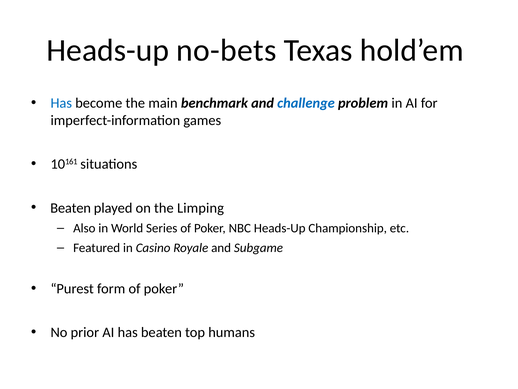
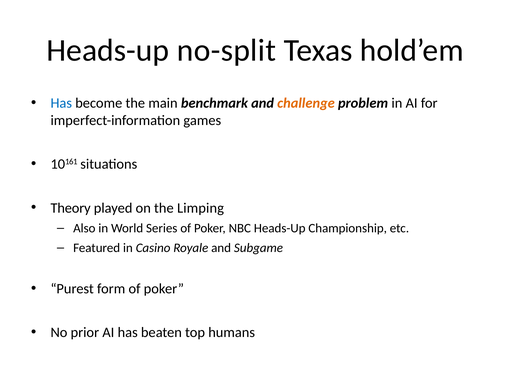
no-bets: no-bets -> no-split (226, 50)
challenge colour: blue -> orange (306, 103)
Beaten: Beaten -> Theory (71, 208)
